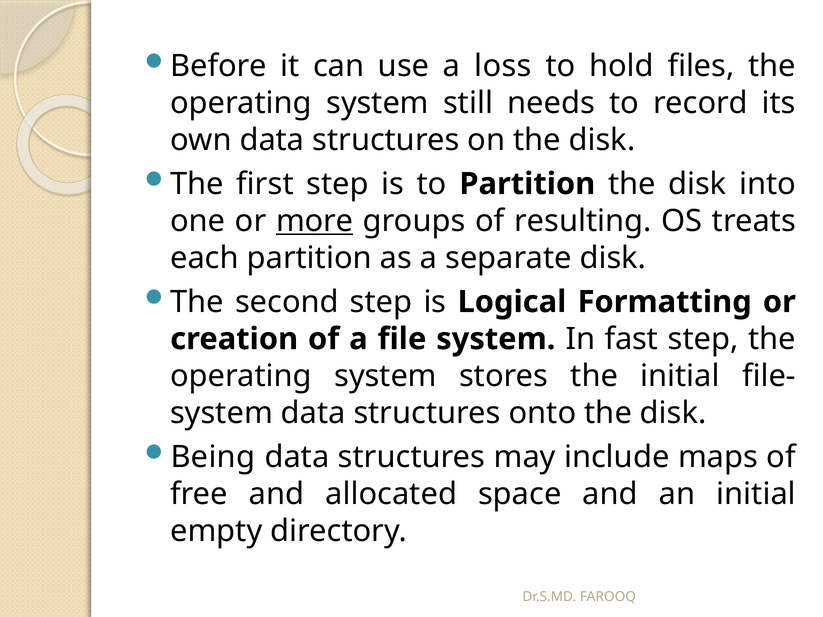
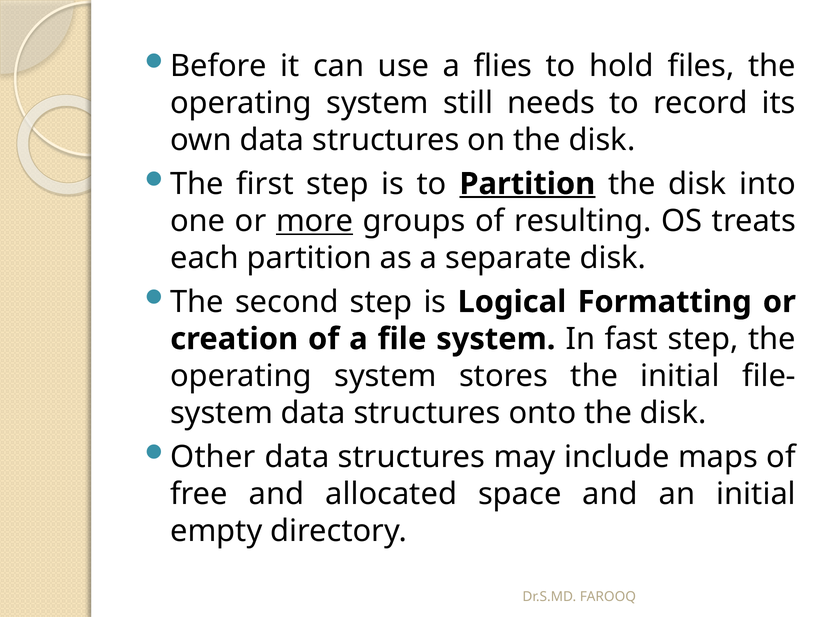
loss: loss -> flies (503, 66)
Partition underline: none -> present (527, 184)
Being: Being -> Other (213, 457)
